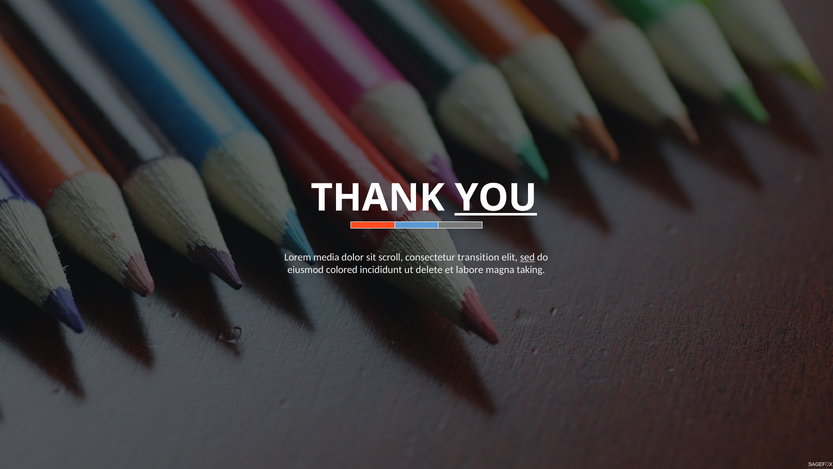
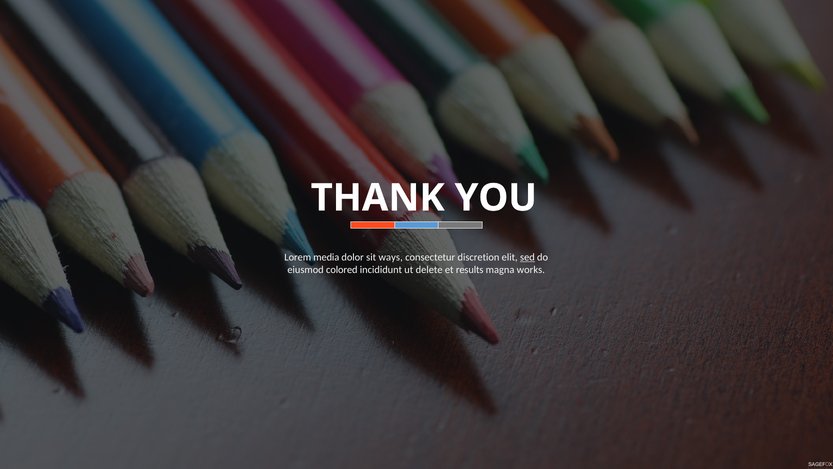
YOU underline: present -> none (496, 198)
scroll: scroll -> ways (391, 257)
transition: transition -> discretion (478, 257)
labore: labore -> results (470, 270)
taking: taking -> works (531, 270)
